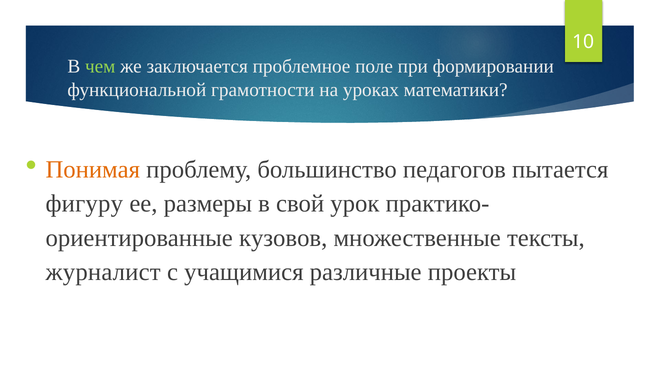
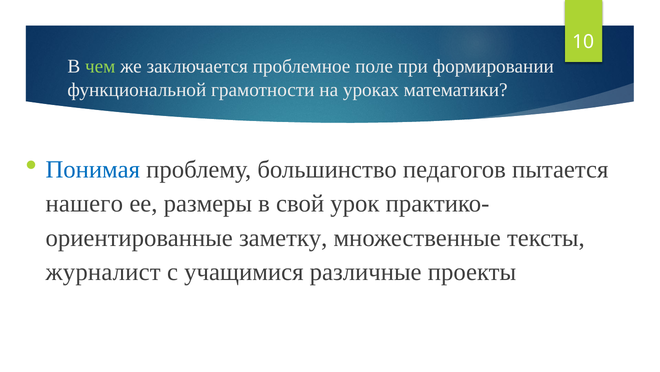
Понимая colour: orange -> blue (93, 169)
фигуру: фигуру -> нашего (84, 203)
кузовов: кузовов -> заметку (283, 238)
